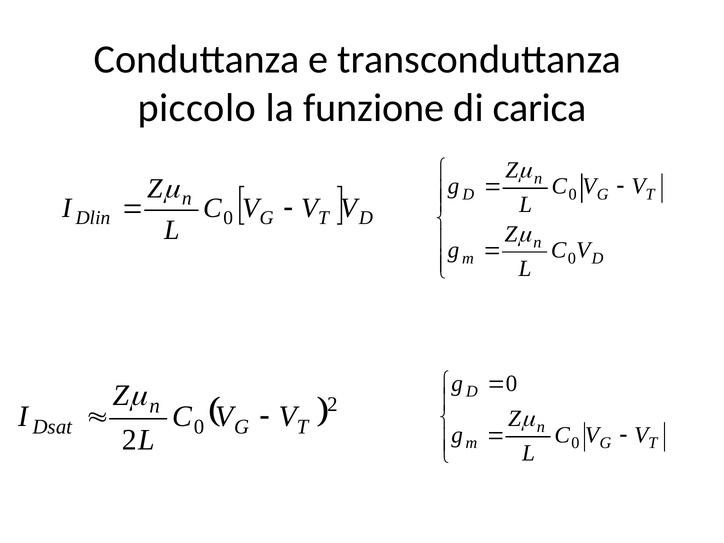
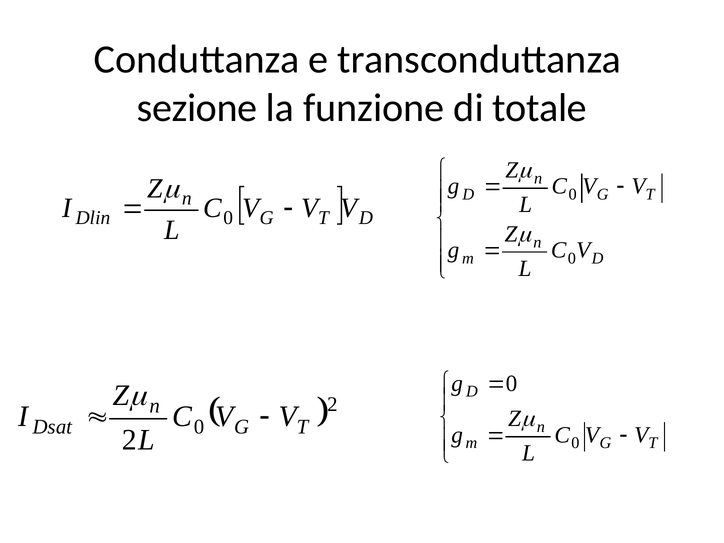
piccolo: piccolo -> sezione (197, 108)
carica: carica -> totale (540, 108)
